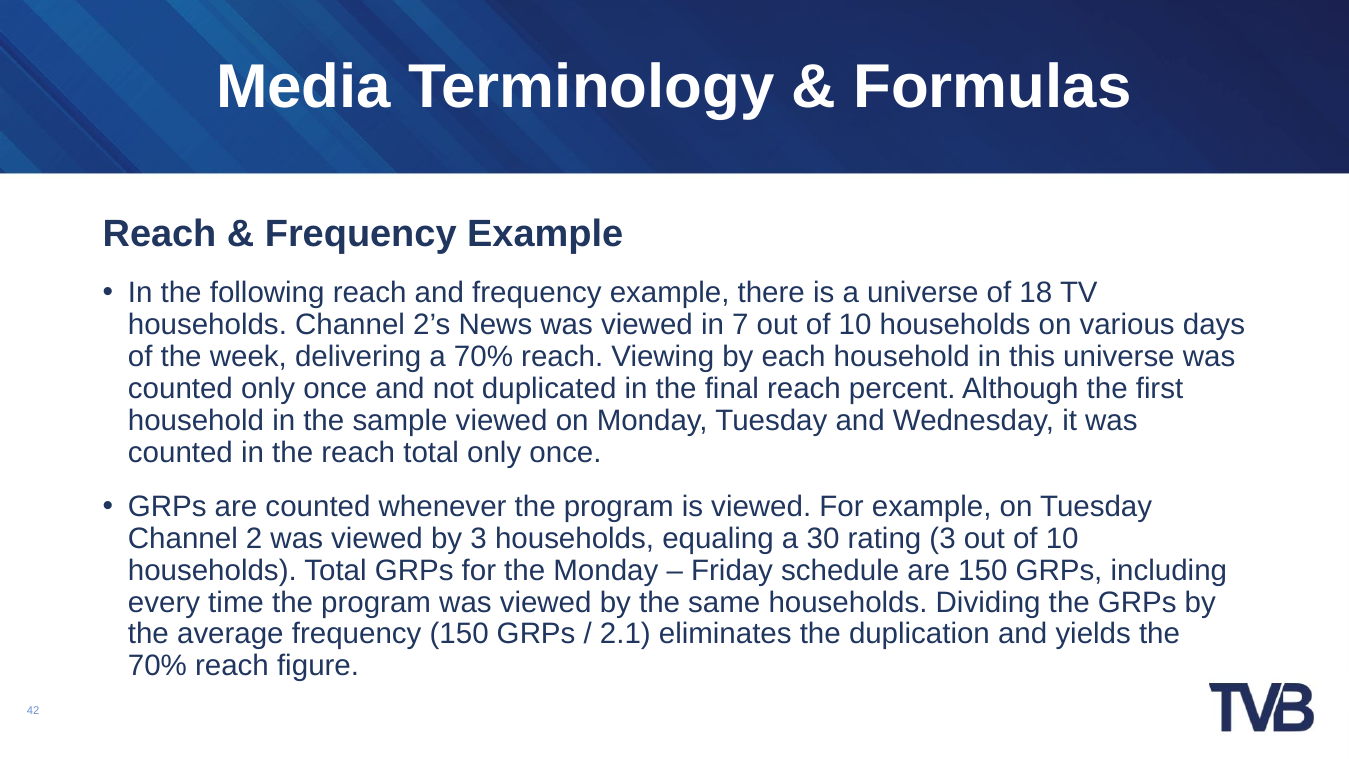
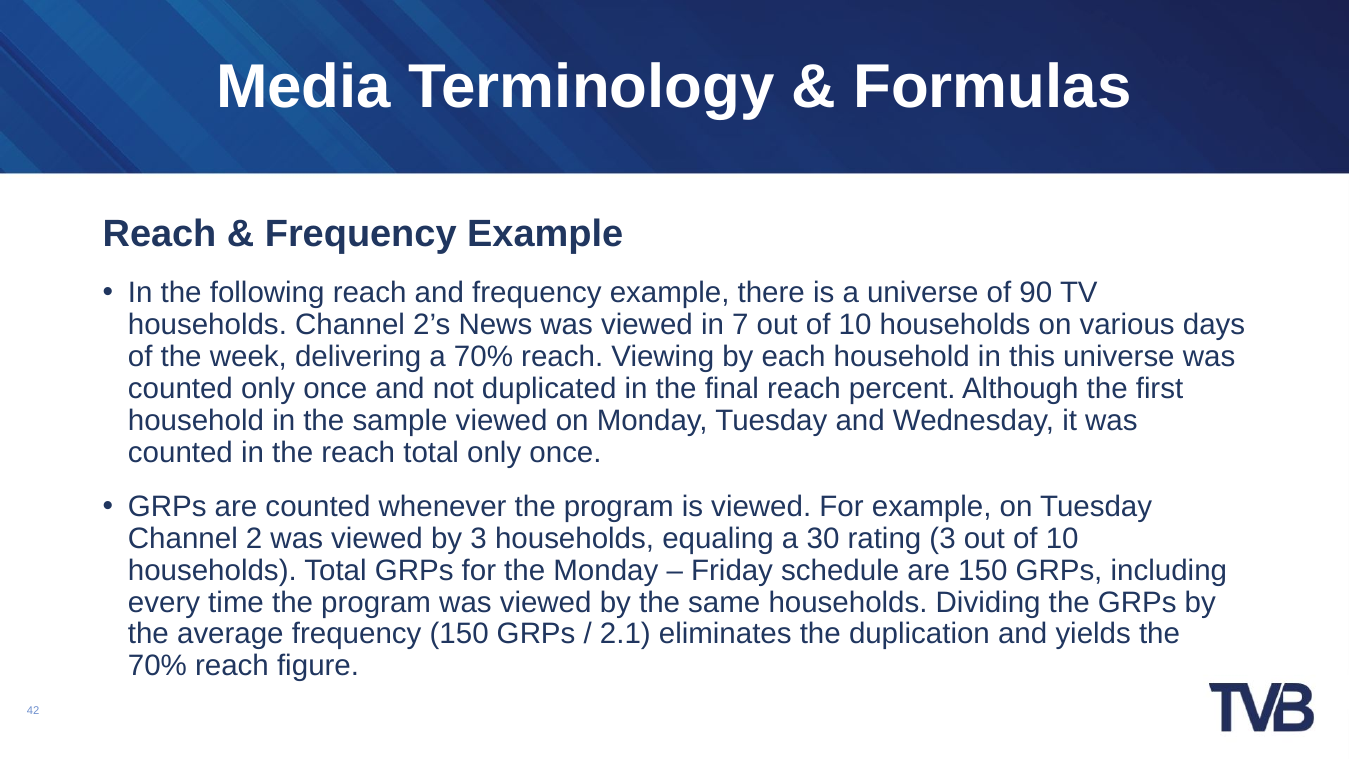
18: 18 -> 90 (1036, 293)
